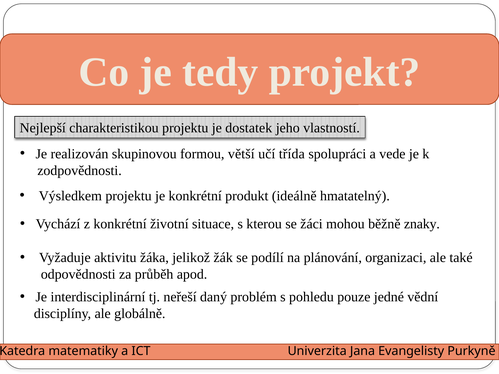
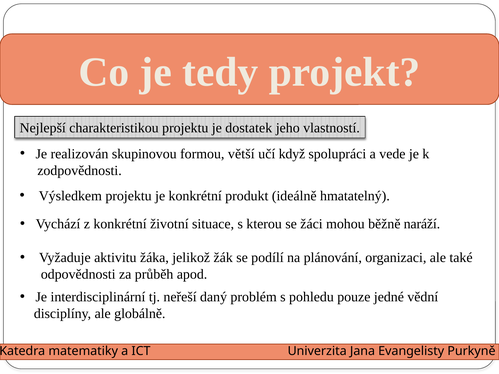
třída: třída -> když (292, 154)
znaky: znaky -> naráží (422, 224)
